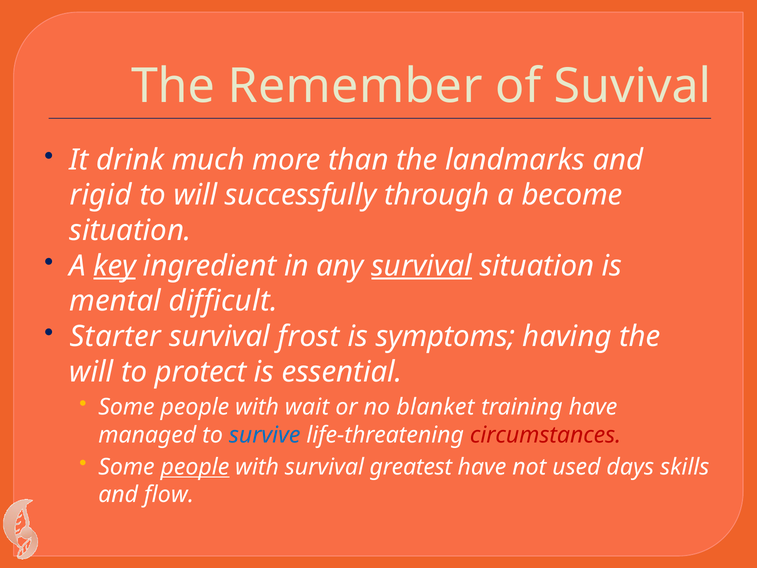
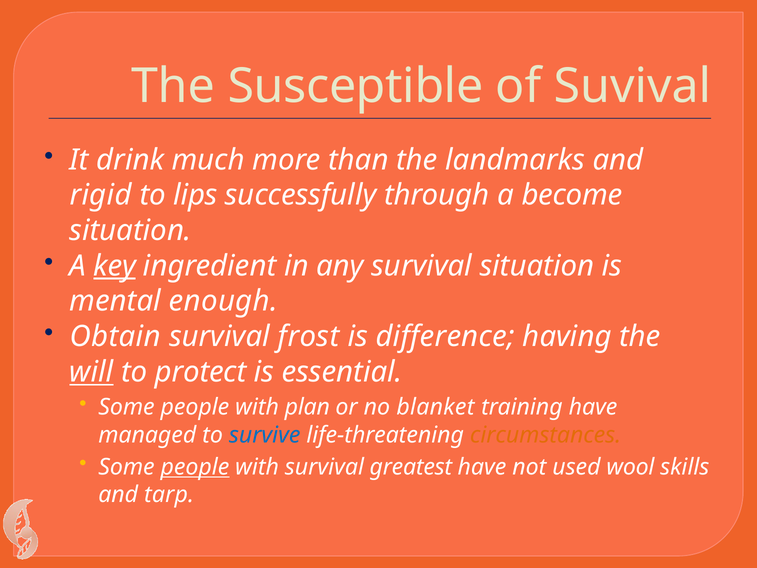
Remember: Remember -> Susceptible (356, 86)
to will: will -> lips (196, 195)
survival underline: present -> none (422, 266)
difficult: difficult -> enough (223, 301)
Starter: Starter -> Obtain (115, 336)
symptoms: symptoms -> difference (445, 336)
will underline: none -> present (91, 372)
wait: wait -> plan (307, 407)
circumstances colour: red -> orange (546, 435)
days: days -> wool (630, 467)
flow: flow -> tarp (169, 495)
